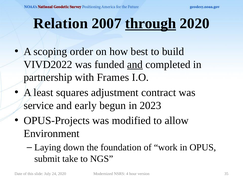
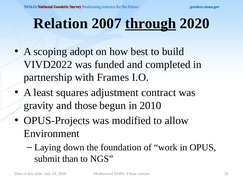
order: order -> adopt (82, 52)
and underline: present -> none (135, 65)
service: service -> gravity (39, 106)
early: early -> those (86, 106)
2023: 2023 -> 2010 (151, 106)
take: take -> than (70, 159)
